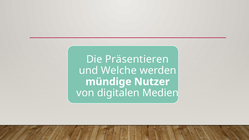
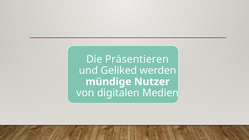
Welche: Welche -> Geliked (119, 71)
